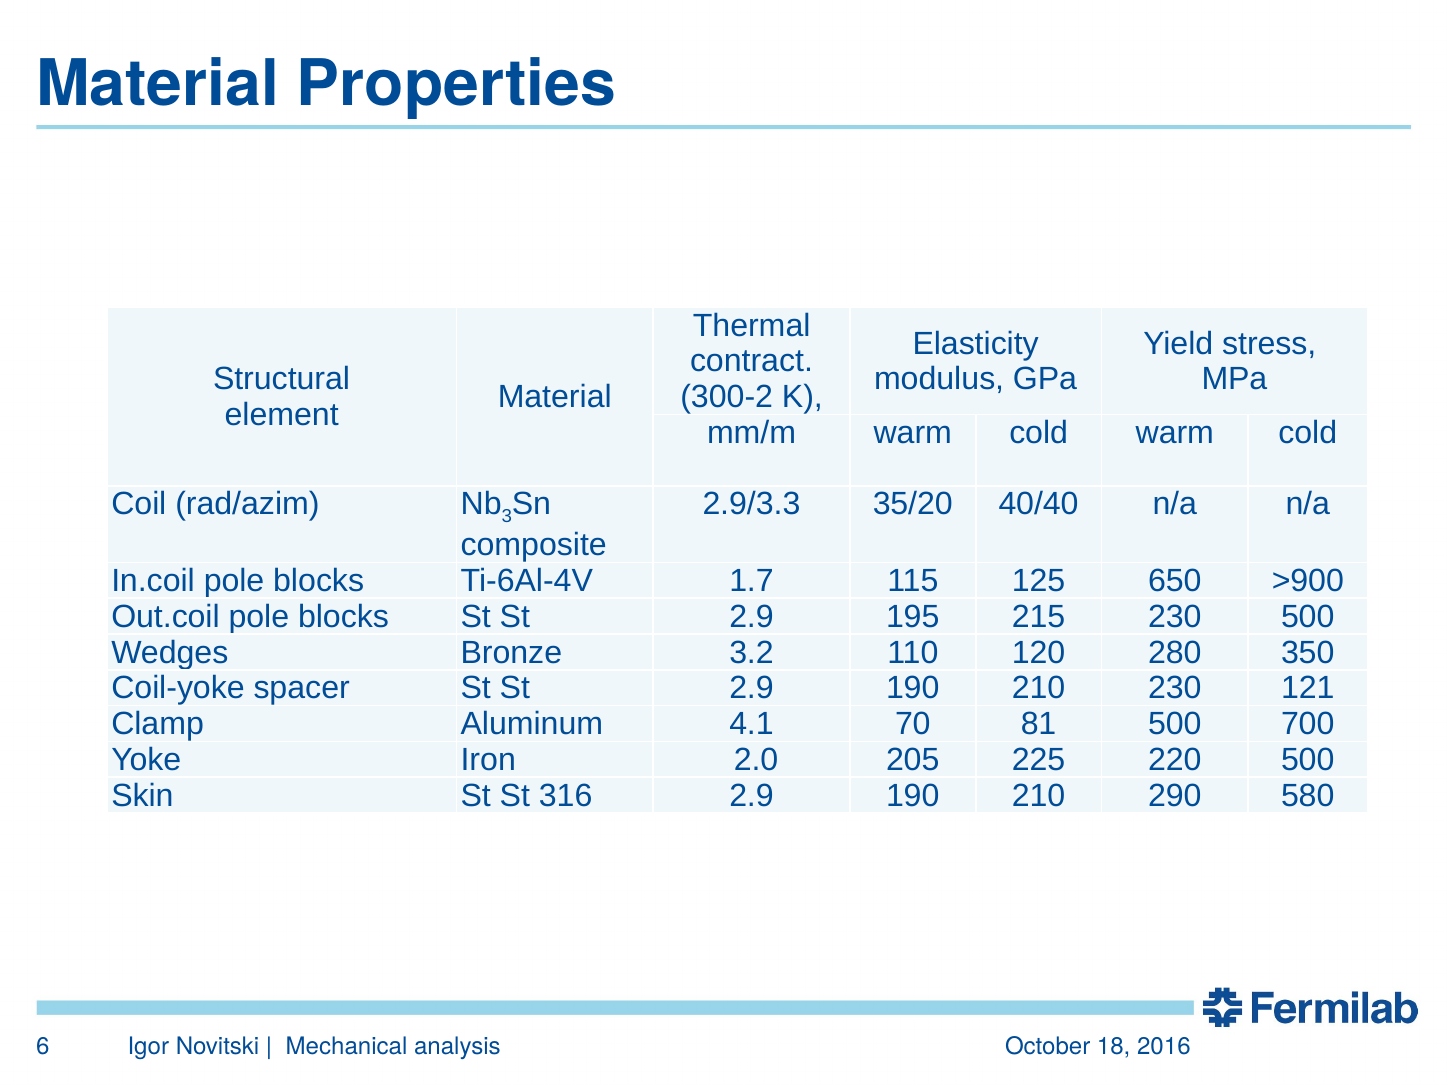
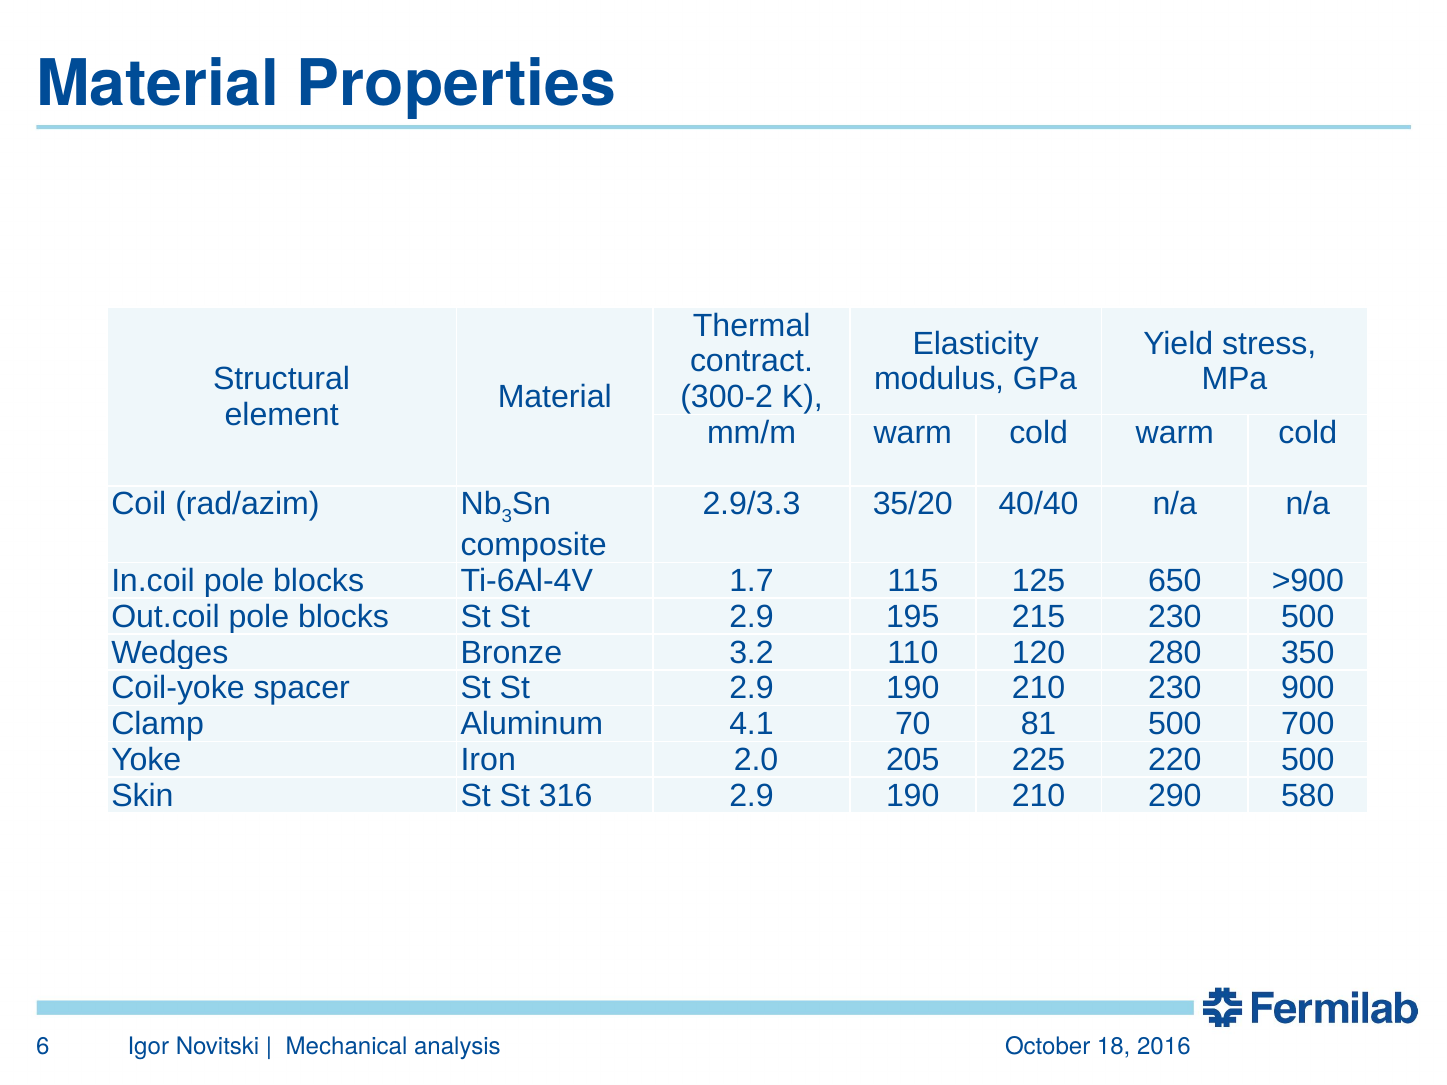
121: 121 -> 900 (1308, 688)
